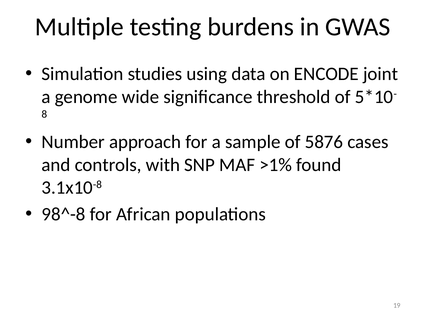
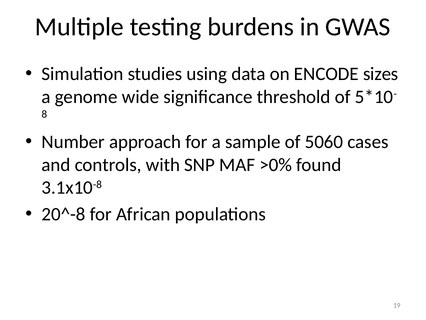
joint: joint -> sizes (381, 74)
5876: 5876 -> 5060 (324, 142)
>1%: >1% -> >0% (276, 165)
98^-8: 98^-8 -> 20^-8 (64, 214)
